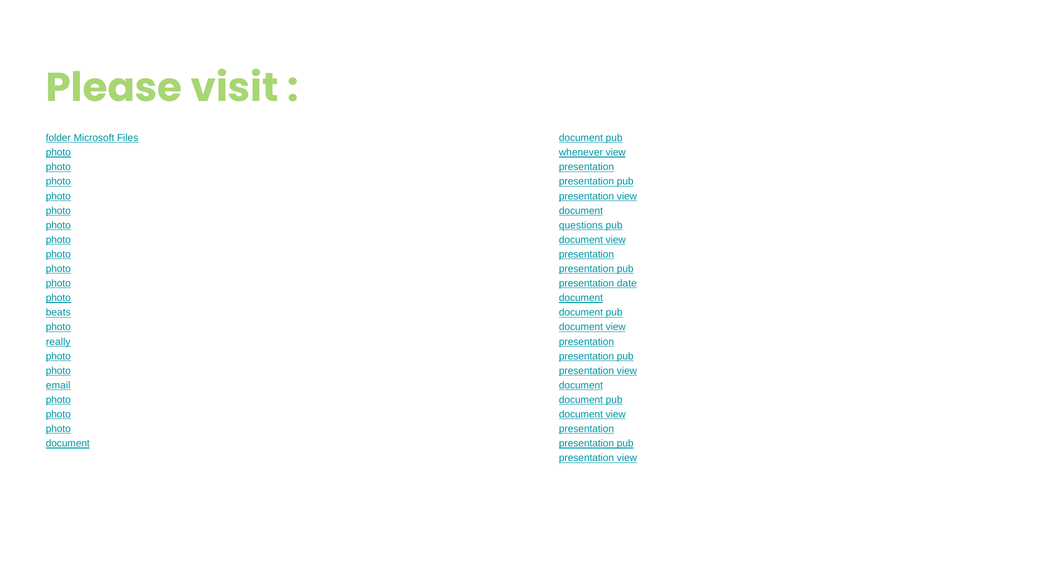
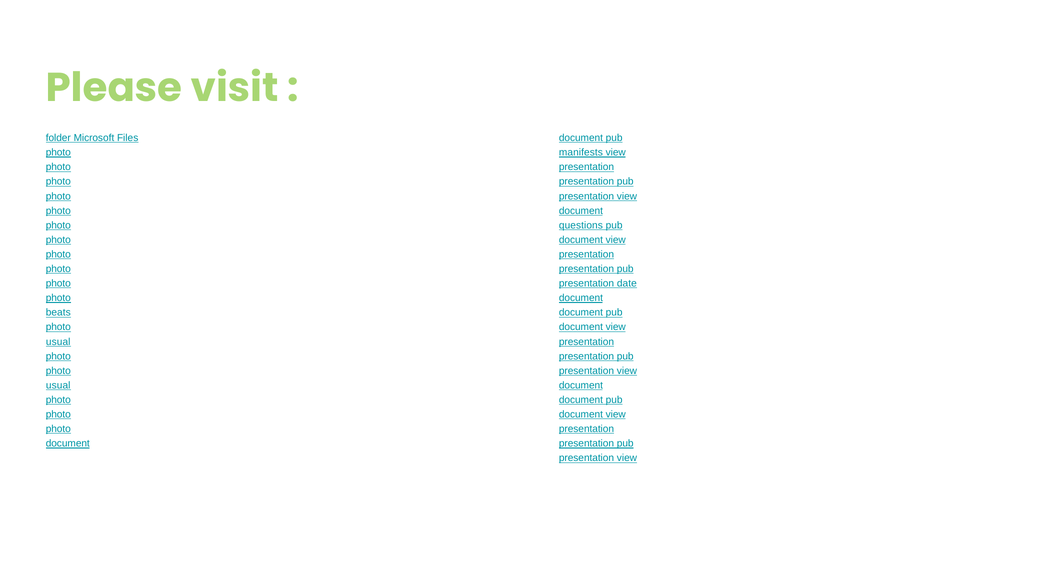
whenever: whenever -> manifests (581, 152)
really: really -> usual (58, 342)
email: email -> usual (58, 385)
